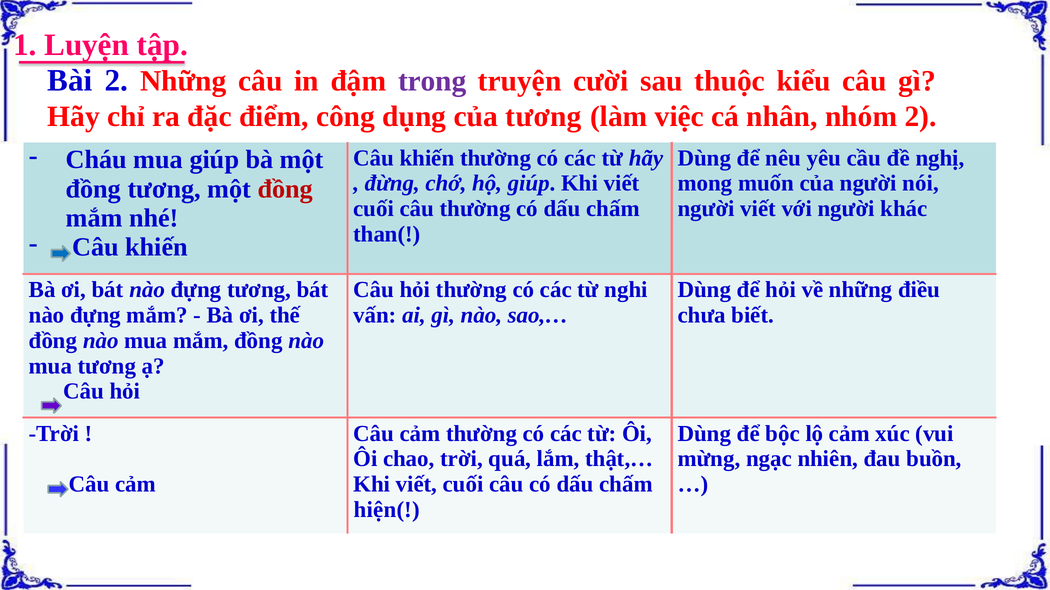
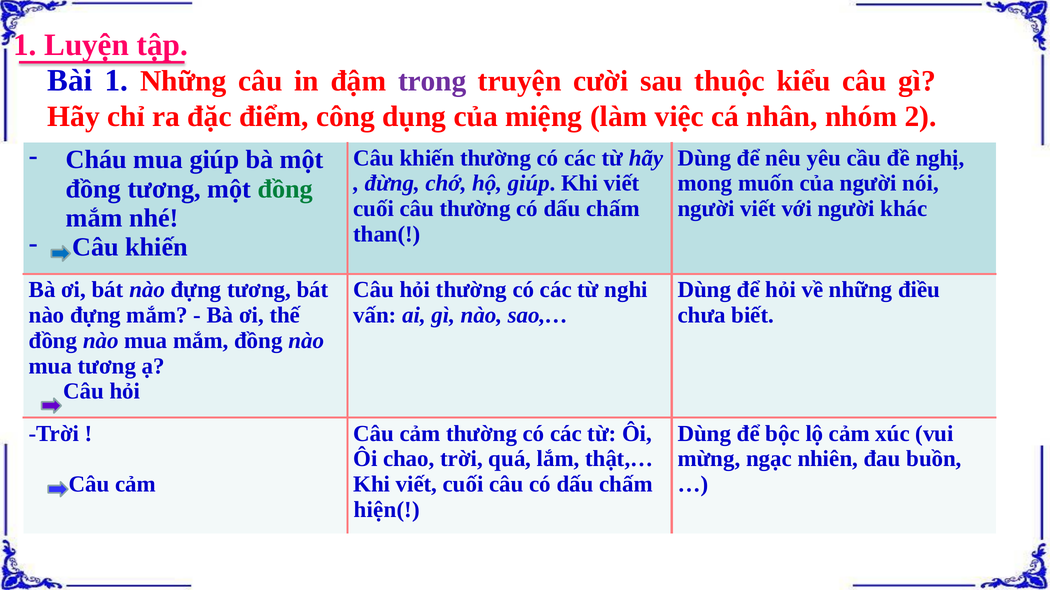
Bài 2: 2 -> 1 (116, 80)
của tương: tương -> miệng (544, 117)
đồng colour: red -> green (285, 189)
